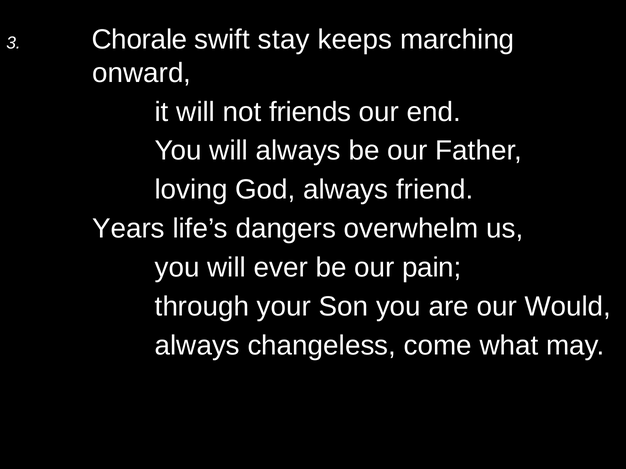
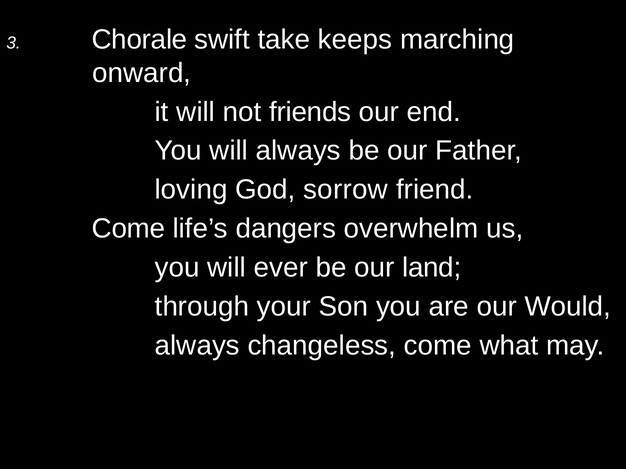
stay: stay -> take (284, 40)
God always: always -> sorrow (346, 190)
Years: Years -> Come (129, 229)
pain: pain -> land (432, 268)
